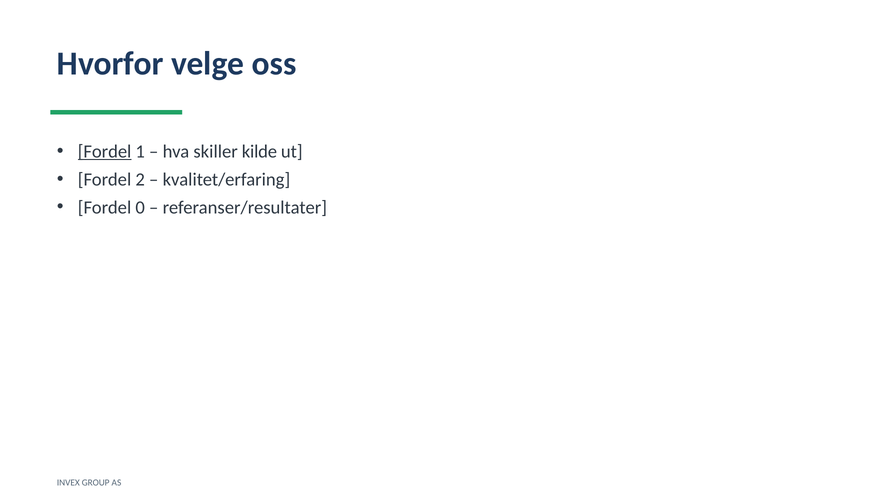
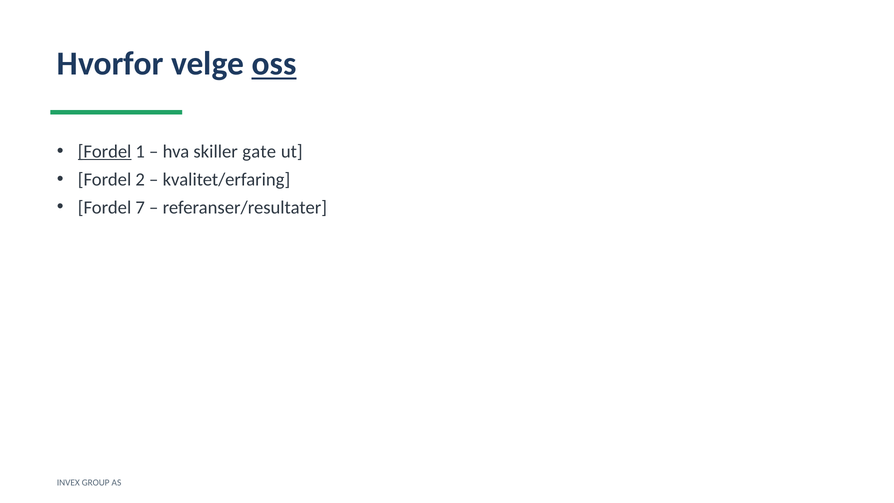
oss underline: none -> present (274, 64)
kilde: kilde -> gate (259, 151)
0: 0 -> 7 (140, 207)
